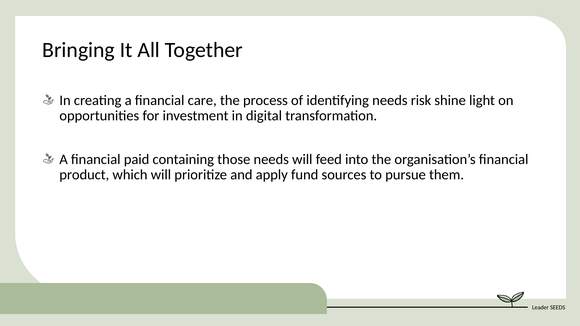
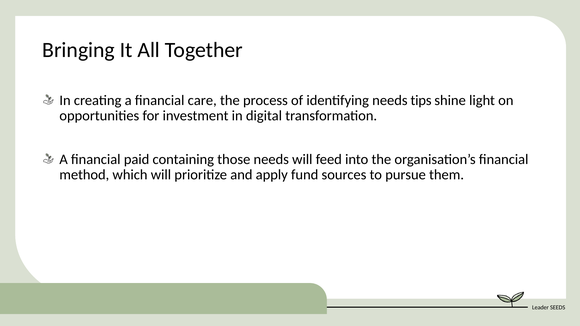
risk: risk -> tips (421, 100)
product: product -> method (84, 175)
